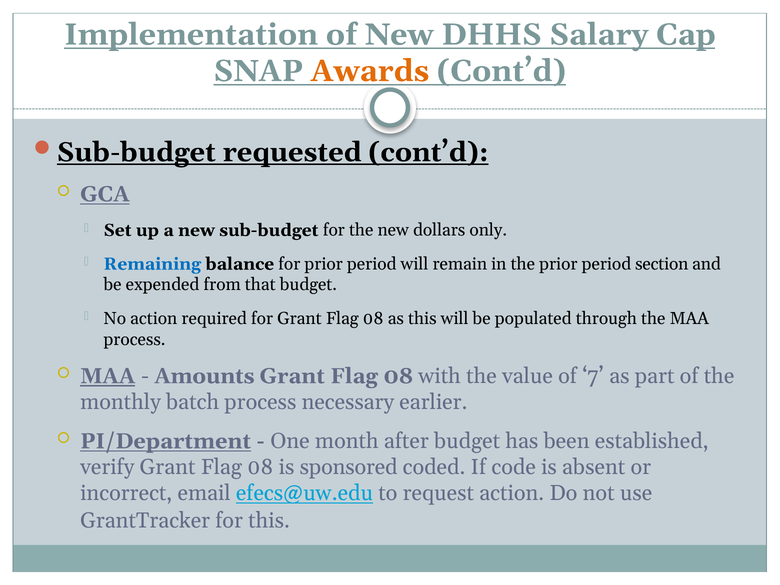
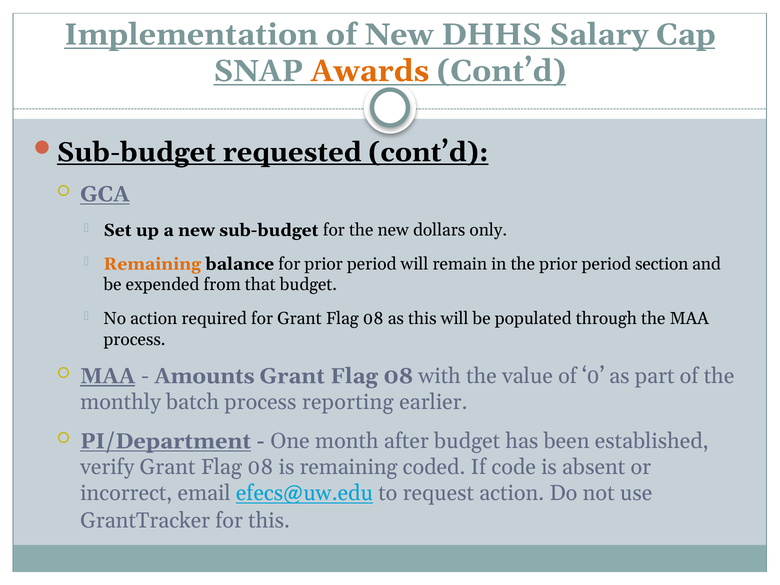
Remaining colour: blue -> orange (152, 264)
7: 7 -> 0 (593, 376)
necessary: necessary -> reporting (348, 402)
is sponsored: sponsored -> remaining (349, 467)
